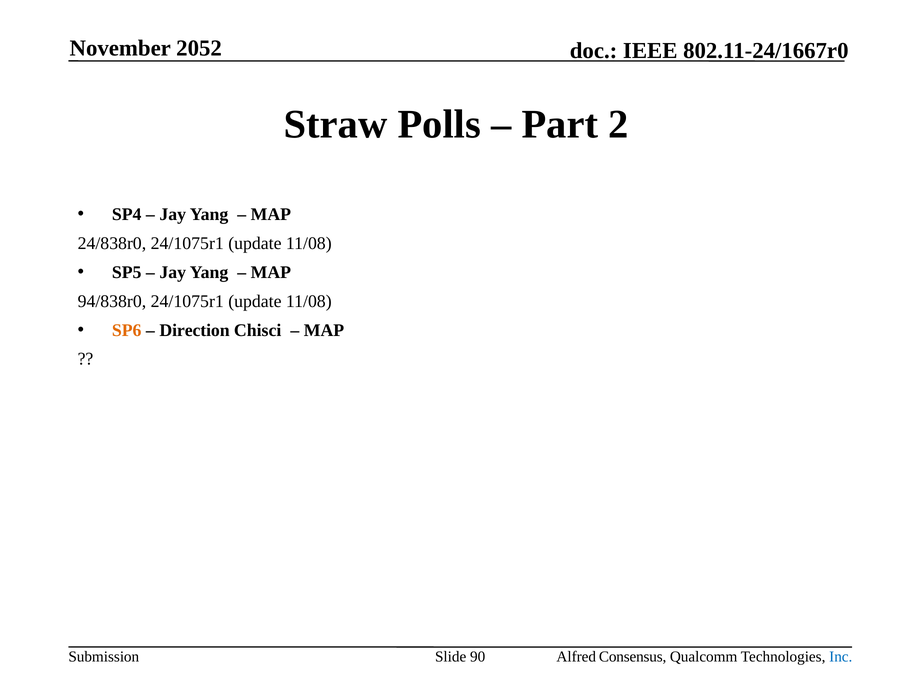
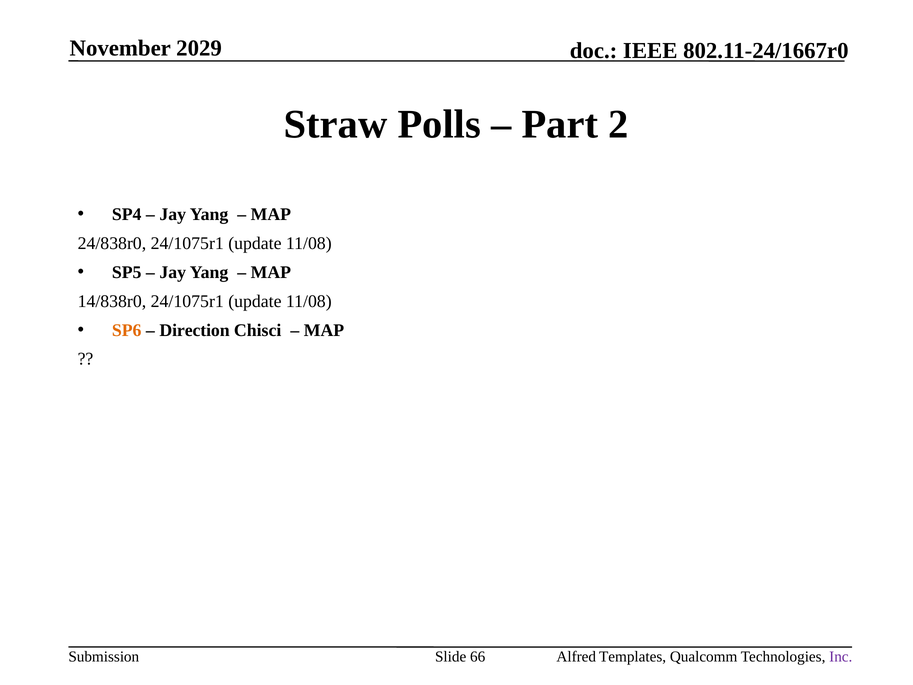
2052: 2052 -> 2029 (199, 48)
94/838r0: 94/838r0 -> 14/838r0 (112, 301)
90: 90 -> 66 (478, 657)
Consensus: Consensus -> Templates (633, 657)
Inc colour: blue -> purple (841, 657)
